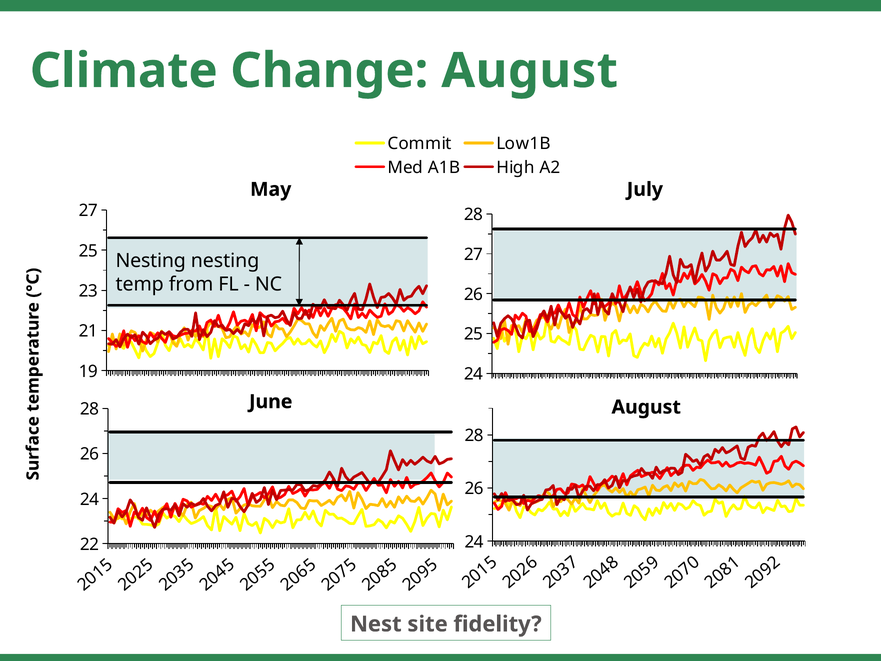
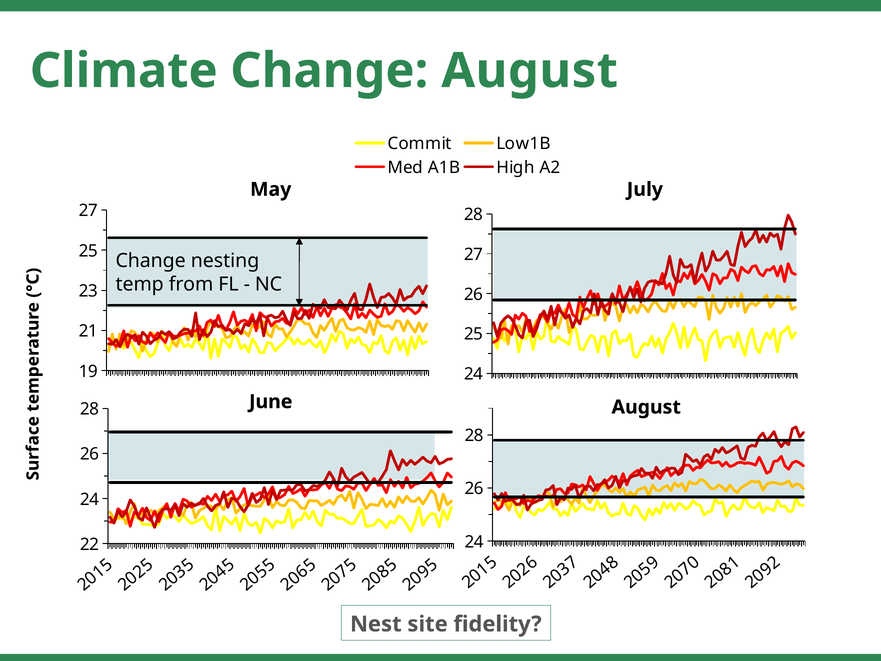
Nesting: Nesting -> Change (151, 260)
